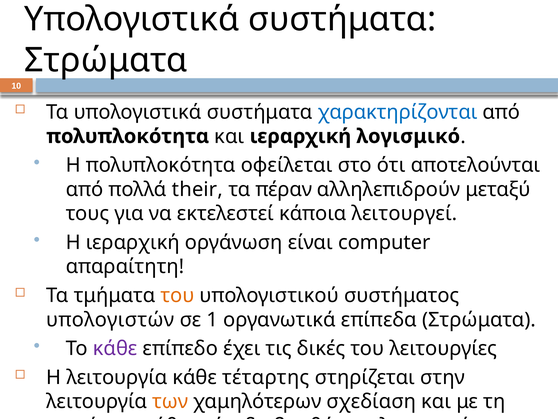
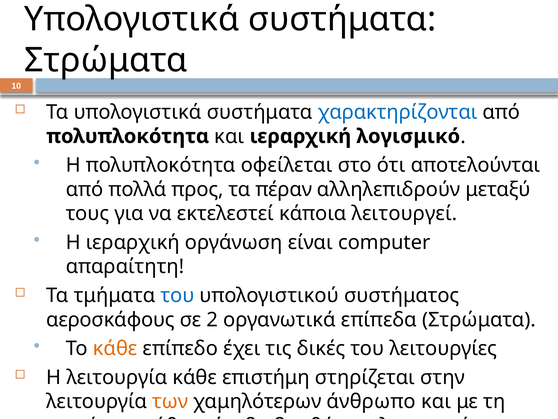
their: their -> προς (198, 189)
του colour: orange -> blue (177, 295)
υπολογιστών: υπολογιστών -> αεροσκάφους (110, 319)
1: 1 -> 2 (212, 319)
κάθε colour: purple -> orange (115, 348)
τέταρτης: τέταρτης -> επιστήμη (266, 377)
σχεδίαση: σχεδίαση -> άνθρωπο (371, 401)
